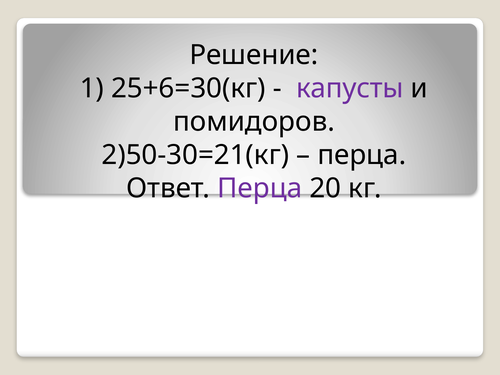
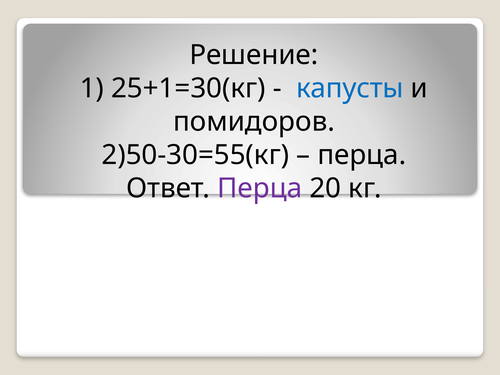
25+6=30(кг: 25+6=30(кг -> 25+1=30(кг (188, 88)
капусты colour: purple -> blue (350, 88)
2)50-30=21(кг: 2)50-30=21(кг -> 2)50-30=55(кг (195, 155)
